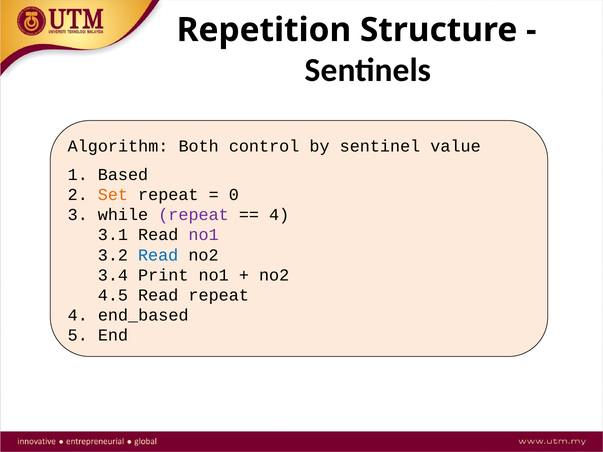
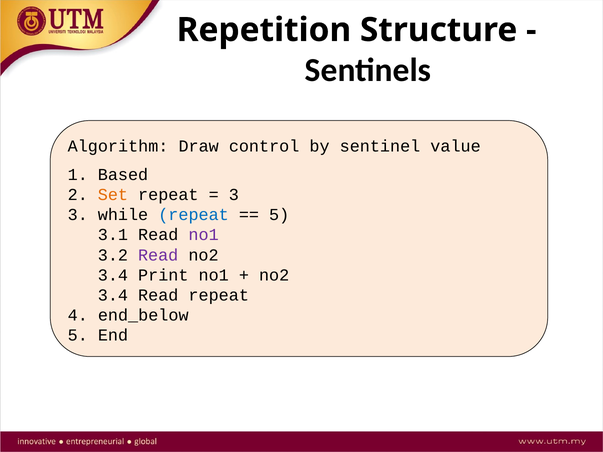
Both: Both -> Draw (199, 146)
0: 0 -> 3 (234, 195)
repeat colour: purple -> blue (194, 215)
4: 4 -> 5 (279, 215)
Read colour: blue -> purple (158, 255)
4.5: 4.5 -> 3.4 (113, 295)
end_based: end_based -> end_below (143, 316)
